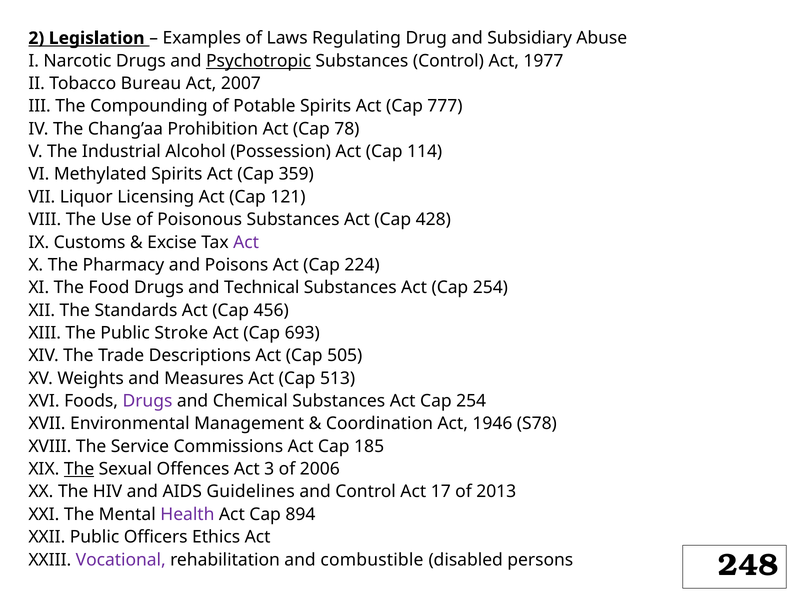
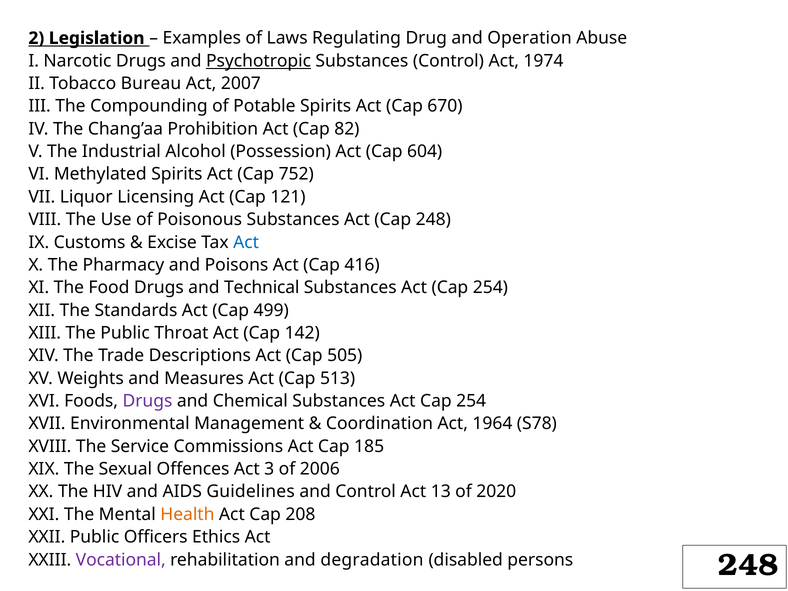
Subsidiary: Subsidiary -> Operation (530, 38)
1977: 1977 -> 1974 (543, 61)
777: 777 -> 670 (445, 106)
78: 78 -> 82 (347, 129)
114: 114 -> 604 (425, 152)
359: 359 -> 752 (296, 174)
Cap 428: 428 -> 248 (433, 220)
Act colour: purple -> blue (246, 242)
224: 224 -> 416 (362, 265)
456: 456 -> 499 (271, 310)
Stroke: Stroke -> Throat (181, 333)
693: 693 -> 142 (302, 333)
1946: 1946 -> 1964 (492, 424)
The underline: present -> none (79, 469)
17: 17 -> 13 (441, 492)
2013: 2013 -> 2020 (496, 492)
Health colour: purple -> orange (187, 514)
894: 894 -> 208 (300, 514)
combustible: combustible -> degradation (372, 560)
